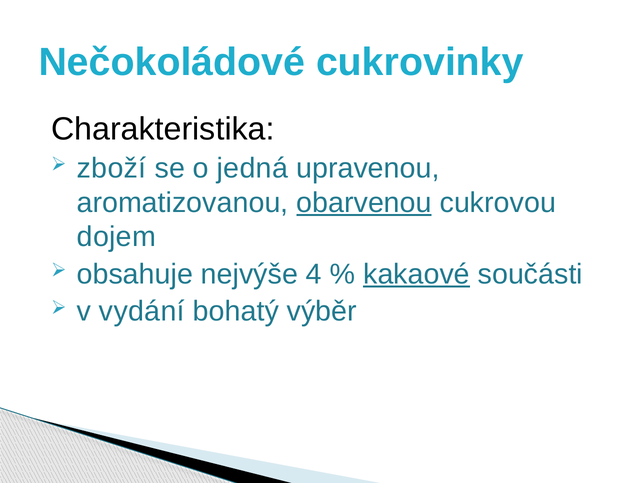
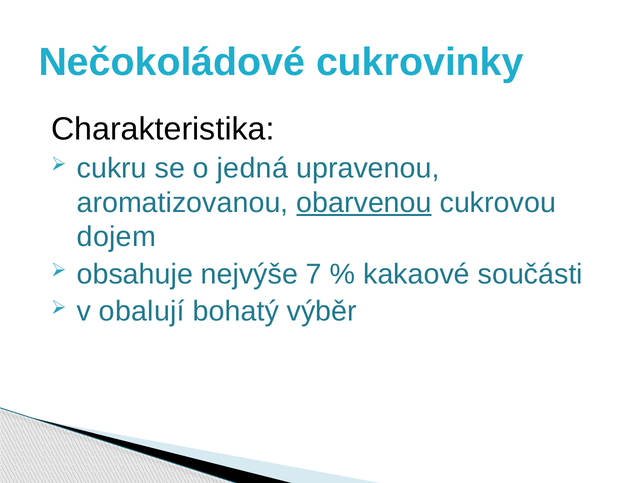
zboží: zboží -> cukru (112, 168)
4: 4 -> 7 (314, 274)
kakaové underline: present -> none (417, 274)
vydání: vydání -> obalují (142, 312)
